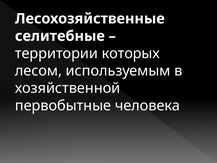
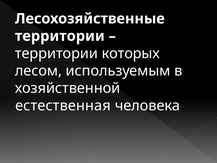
селитебные: селитебные -> территории (60, 36)
первобытные: первобытные -> естественная (63, 105)
